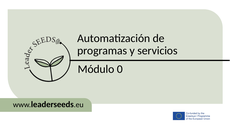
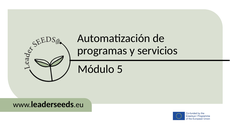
0: 0 -> 5 (120, 69)
